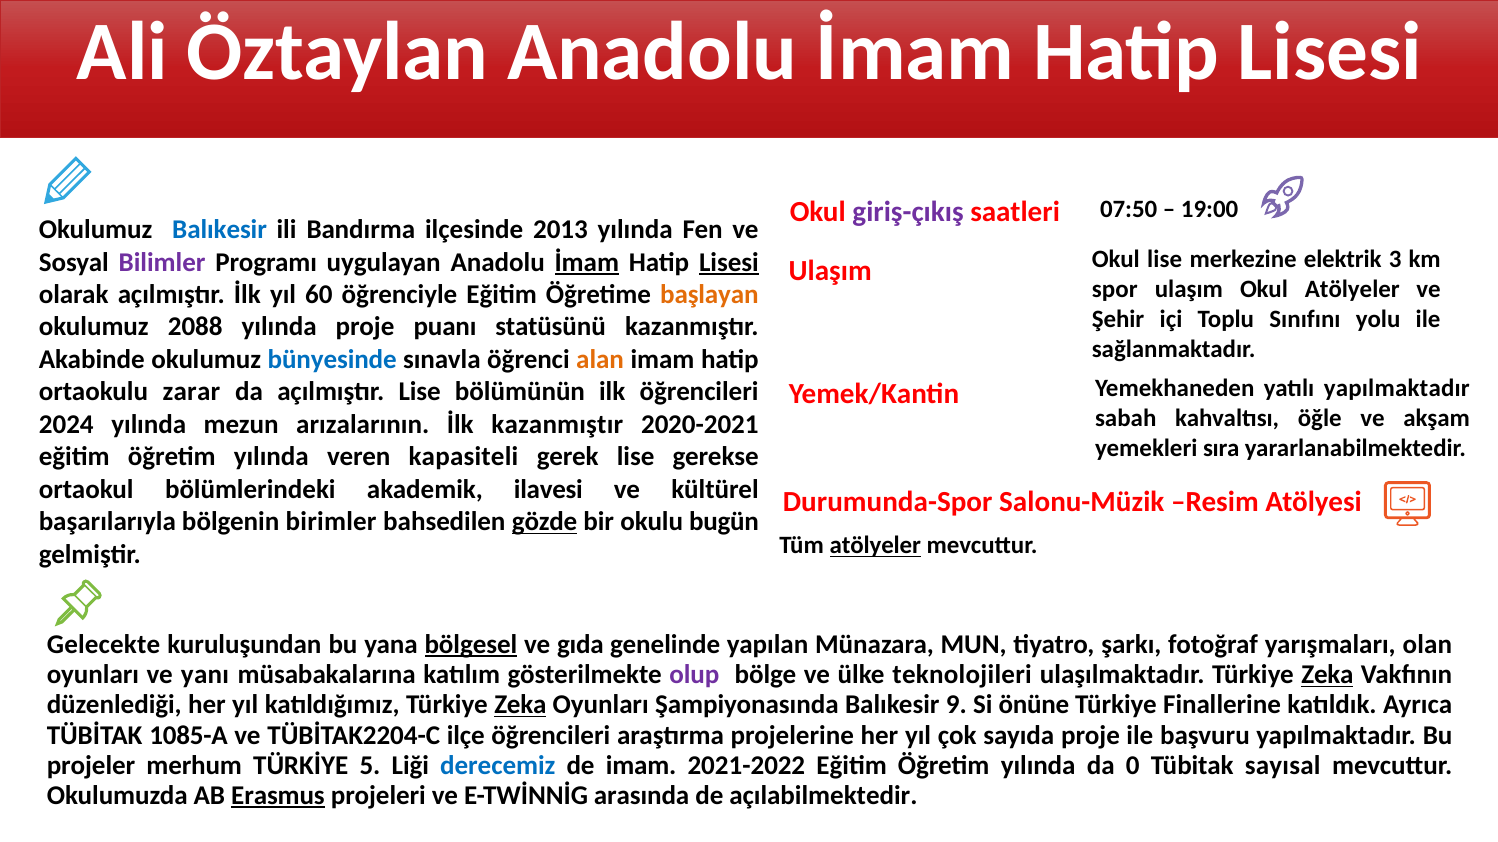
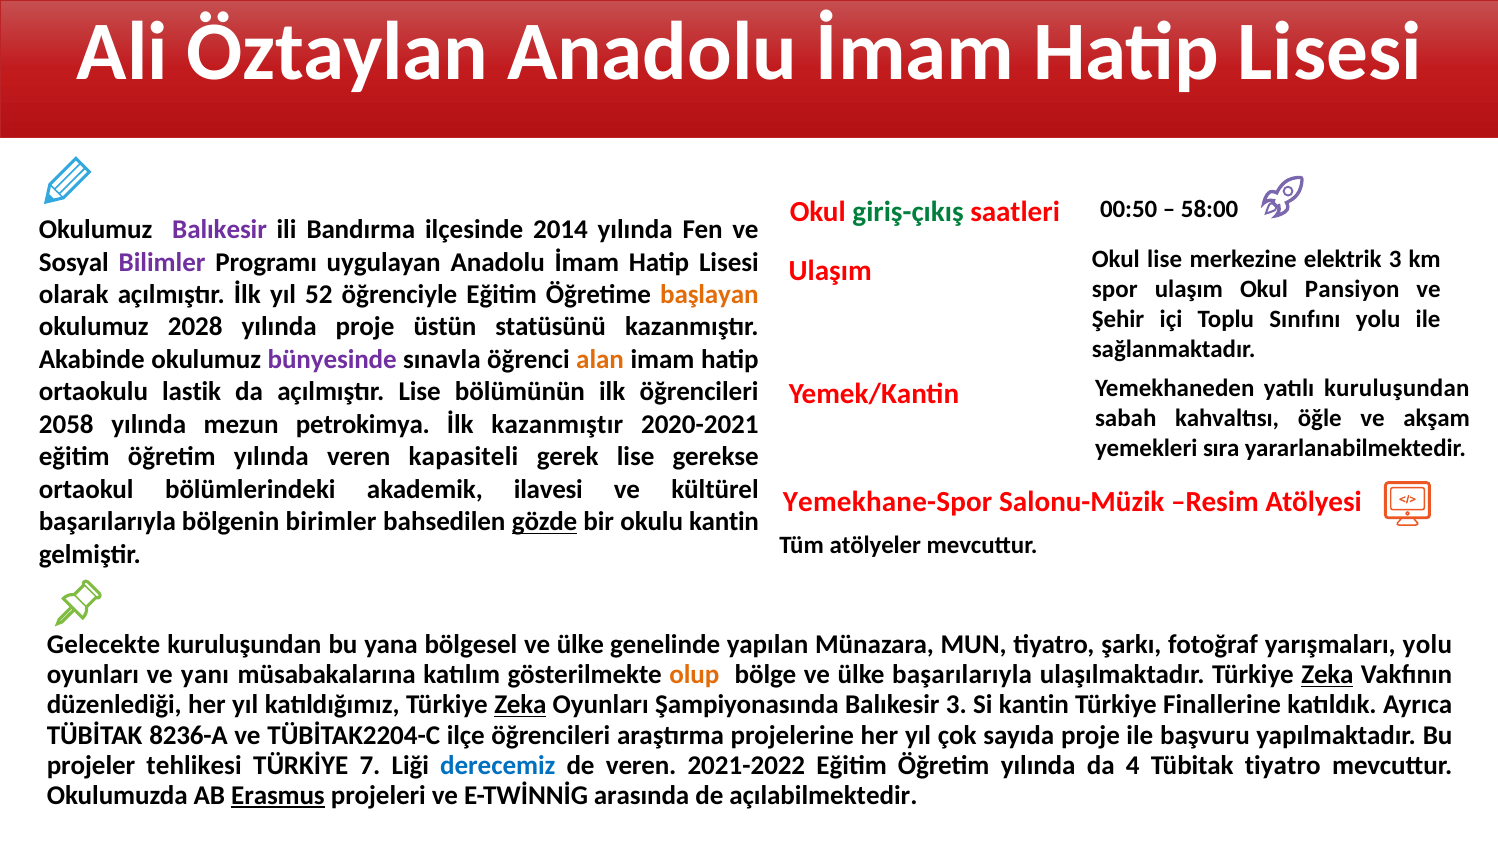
giriş-çıkış colour: purple -> green (908, 212)
07:50: 07:50 -> 00:50 (1129, 209)
19:00: 19:00 -> 58:00 (1210, 209)
Balıkesir colour: blue -> purple (220, 230)
2013: 2013 -> 2014 (560, 230)
İmam underline: present -> none (587, 262)
Lisesi underline: present -> none (729, 262)
Okul Atölyeler: Atölyeler -> Pansiyon (1352, 290)
60: 60 -> 52 (319, 295)
2088: 2088 -> 2028 (195, 327)
puanı: puanı -> üstün (445, 327)
bünyesinde colour: blue -> purple (332, 360)
zarar: zarar -> lastik (192, 392)
yatılı yapılmaktadır: yapılmaktadır -> kuruluşundan (1397, 389)
2024: 2024 -> 2058 (66, 425)
arızalarının: arızalarının -> petrokimya (363, 425)
Durumunda-Spor: Durumunda-Spor -> Yemekhane-Spor (888, 503)
okulu bugün: bugün -> kantin (724, 522)
atölyeler underline: present -> none (875, 546)
bölgesel underline: present -> none (471, 645)
gıda: gıda -> ülke (580, 645)
yarışmaları olan: olan -> yolu (1427, 645)
olup colour: purple -> orange (694, 675)
ülke teknolojileri: teknolojileri -> başarılarıyla (962, 675)
Balıkesir 9: 9 -> 3 (956, 706)
Si önüne: önüne -> kantin (1034, 706)
1085-A: 1085-A -> 8236-A (189, 736)
merhum: merhum -> tehlikesi (194, 766)
5: 5 -> 7 (370, 766)
de imam: imam -> veren (641, 766)
0: 0 -> 4 (1133, 766)
Tübitak sayısal: sayısal -> tiyatro (1283, 766)
